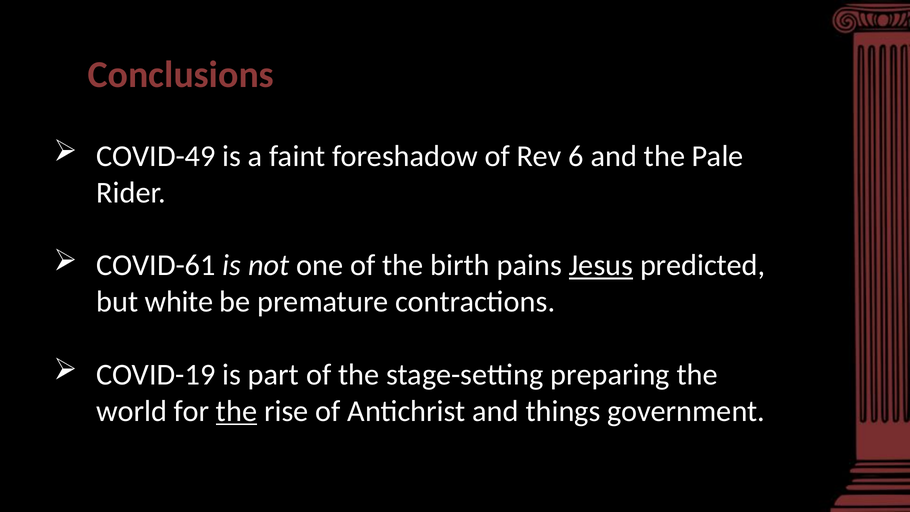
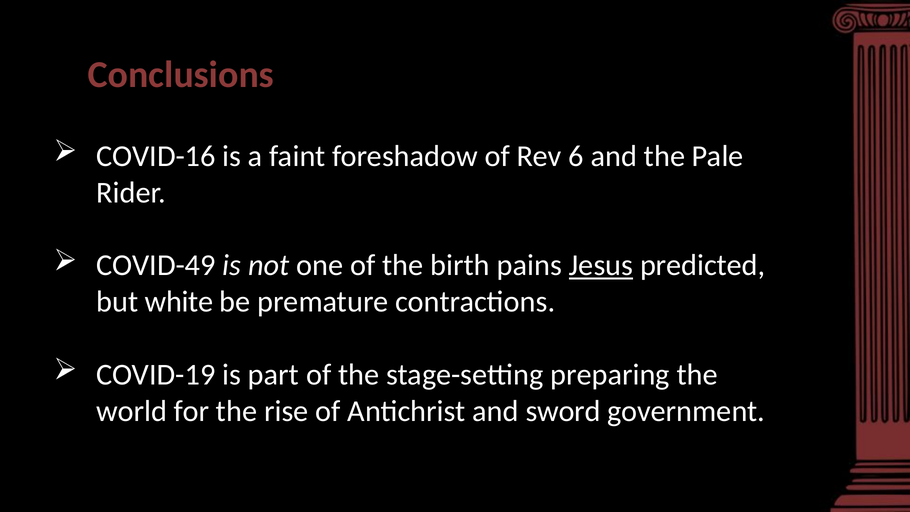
COVID-49: COVID-49 -> COVID-16 (156, 156)
COVID-61: COVID-61 -> COVID-49 (156, 265)
the underline: present -> none (237, 411)
things: things -> sword (563, 411)
